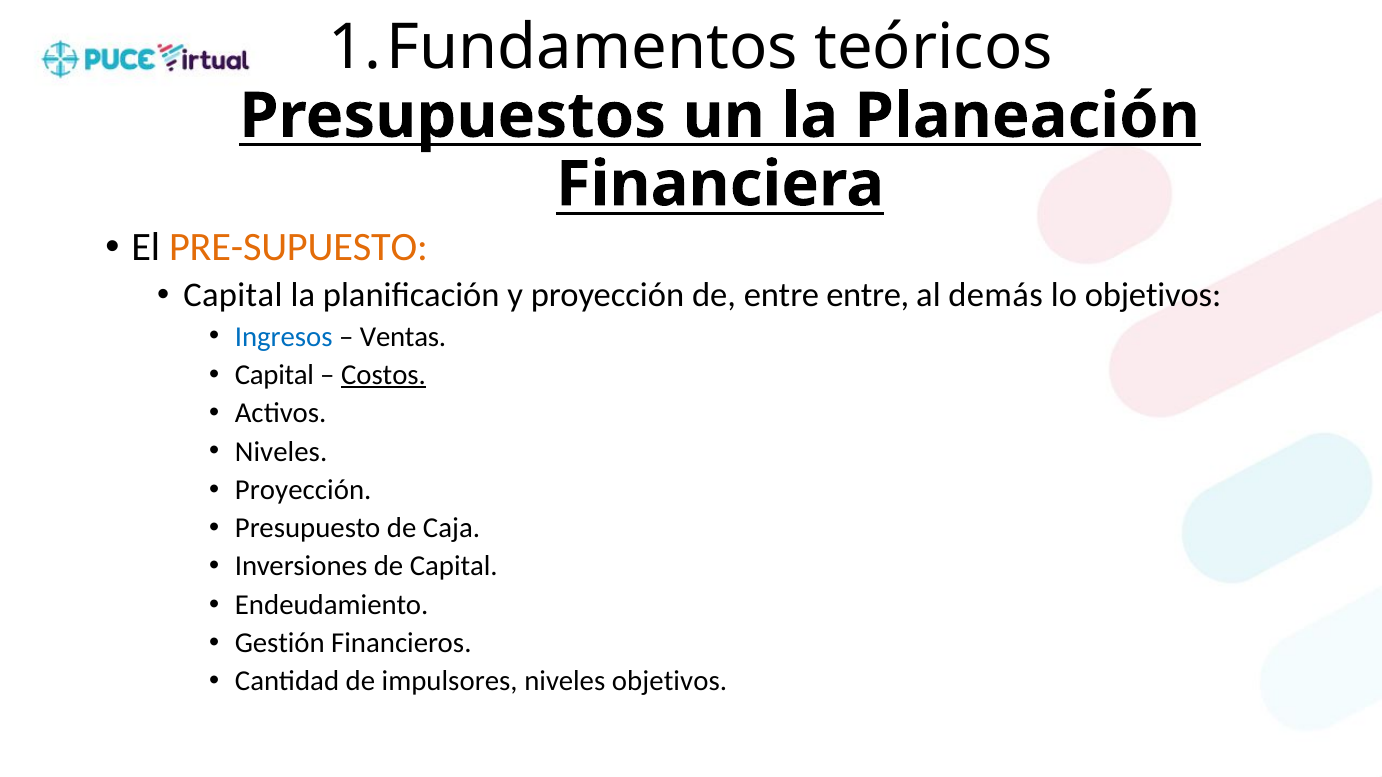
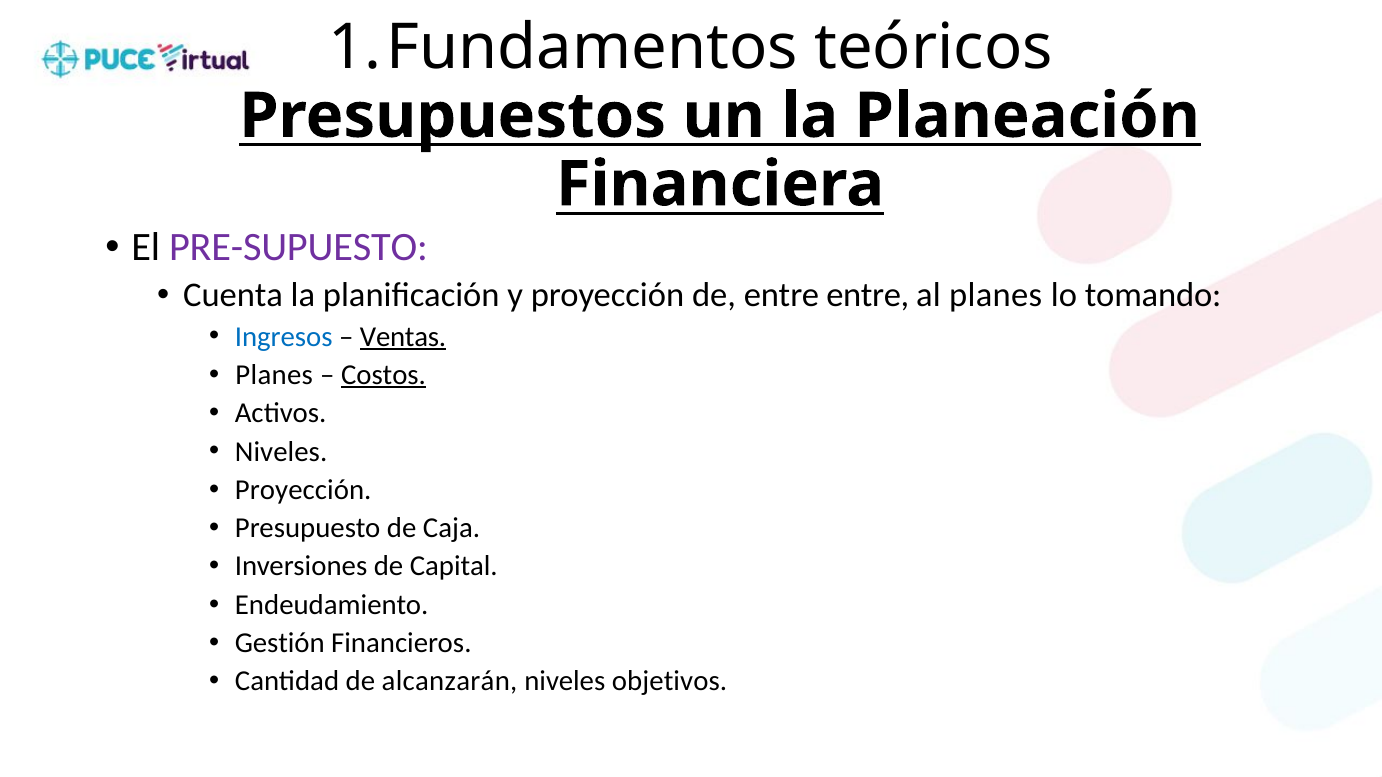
PRE-SUPUESTO colour: orange -> purple (298, 248)
Capital: Capital -> Cuenta (233, 295)
al demás: demás -> planes (996, 295)
lo objetivos: objetivos -> tomando (1153, 295)
Ventas underline: none -> present (403, 337)
Capital: Capital -> Planes (274, 375)
impulsores: impulsores -> alcanzarán (450, 682)
